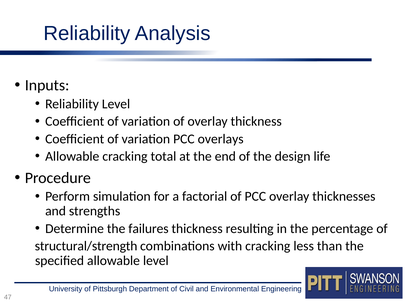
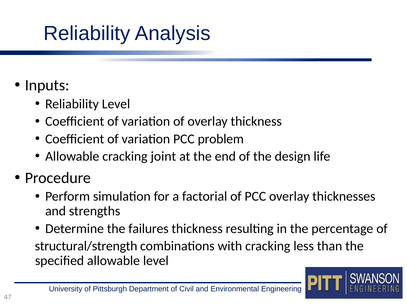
overlays: overlays -> problem (221, 139)
total: total -> joint (163, 156)
